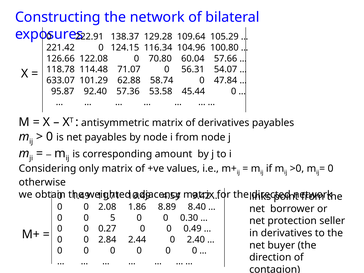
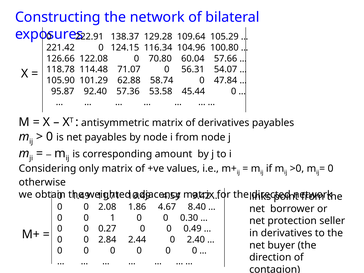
633.07: 633.07 -> 105.90 (61, 80)
8.89: 8.89 -> 4.67 (167, 207)
5: 5 -> 1 (113, 218)
